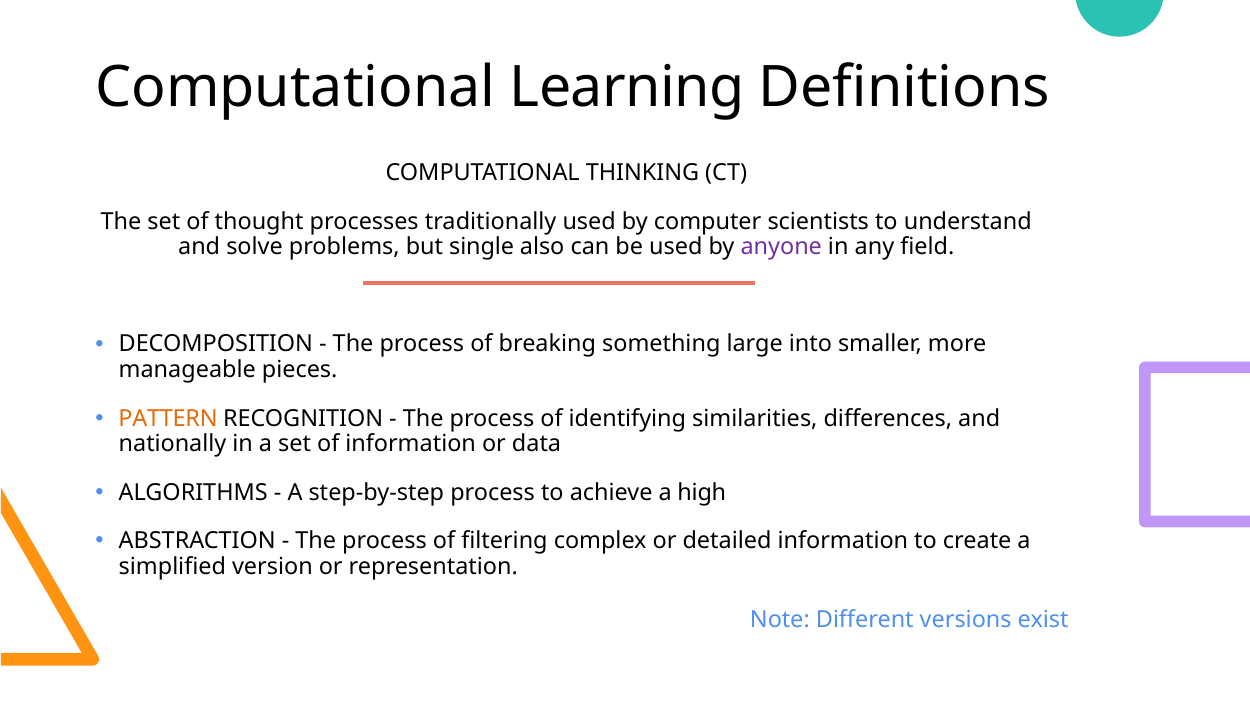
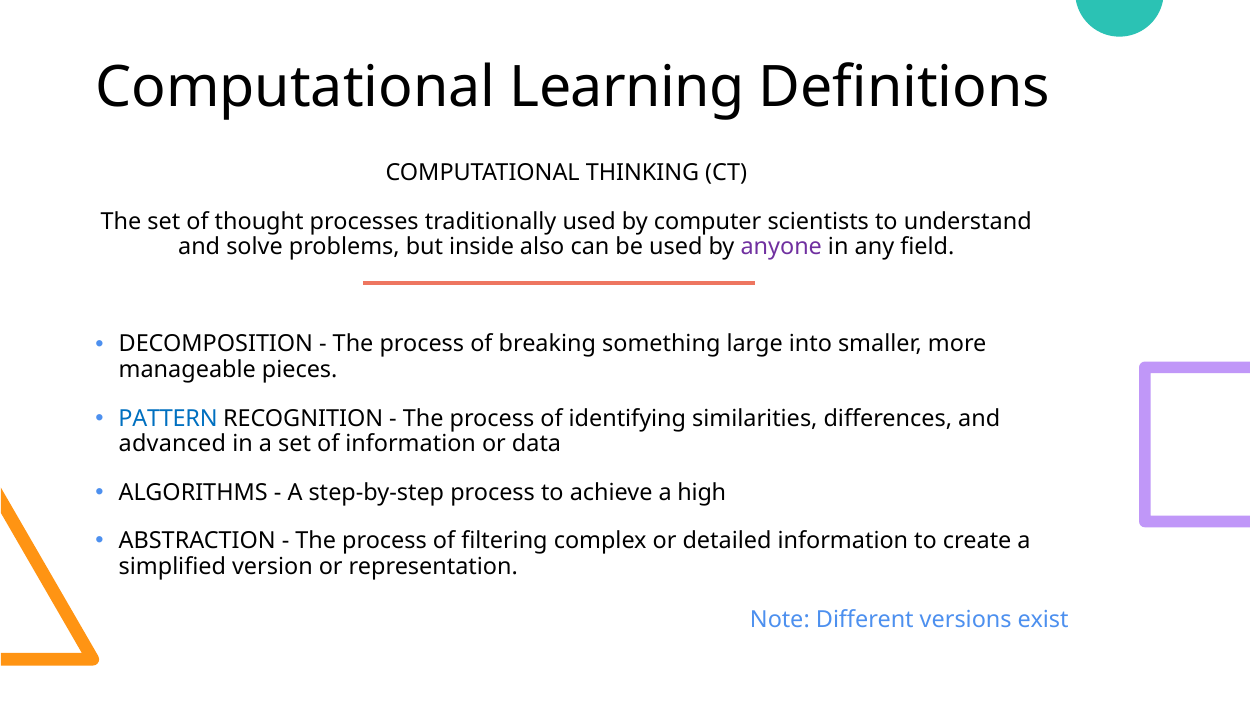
single: single -> inside (482, 247)
PATTERN colour: orange -> blue (168, 418)
nationally: nationally -> advanced (172, 444)
